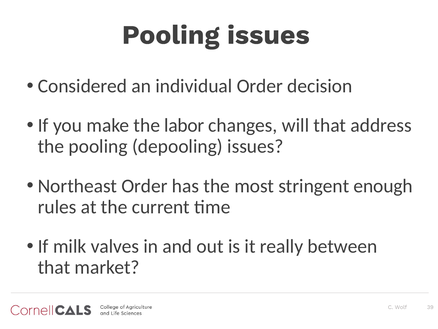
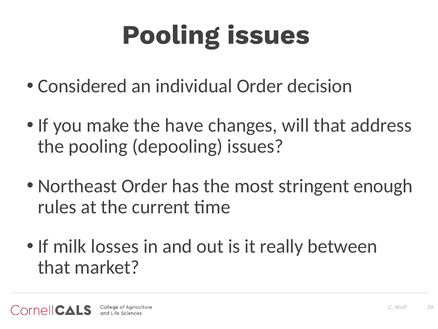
labor: labor -> have (184, 125)
valves: valves -> losses (115, 246)
